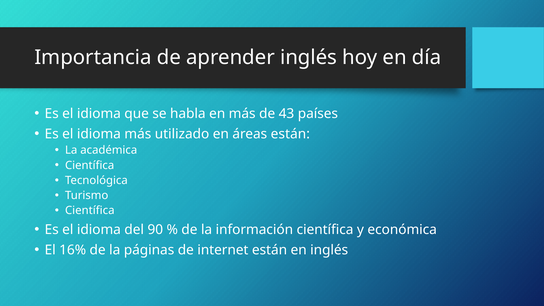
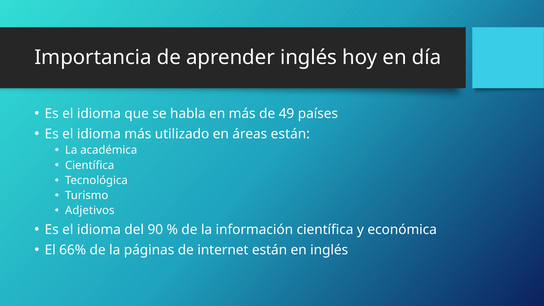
43: 43 -> 49 (286, 114)
Científica: Científica -> Adjetivos (90, 211)
16%: 16% -> 66% (73, 250)
